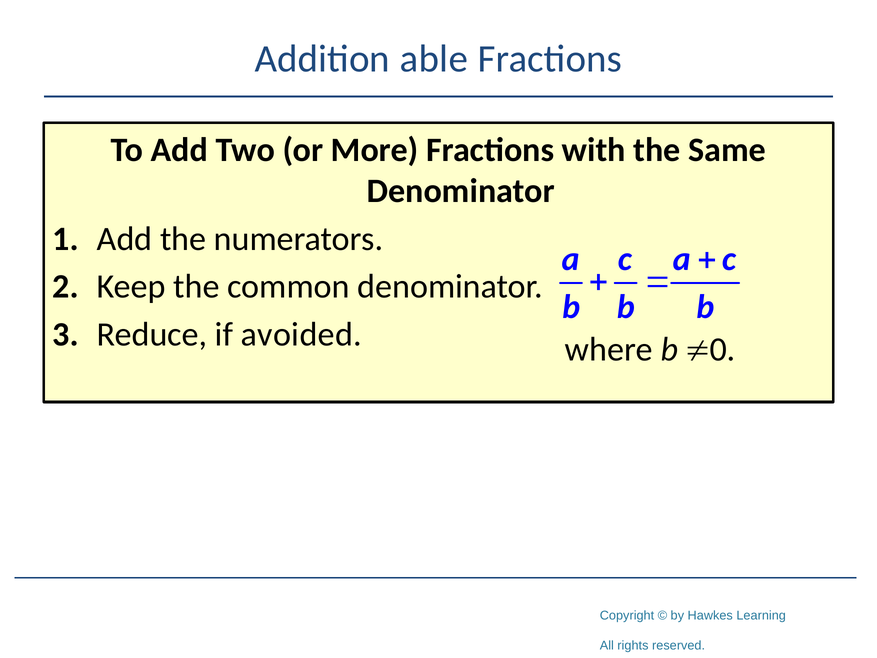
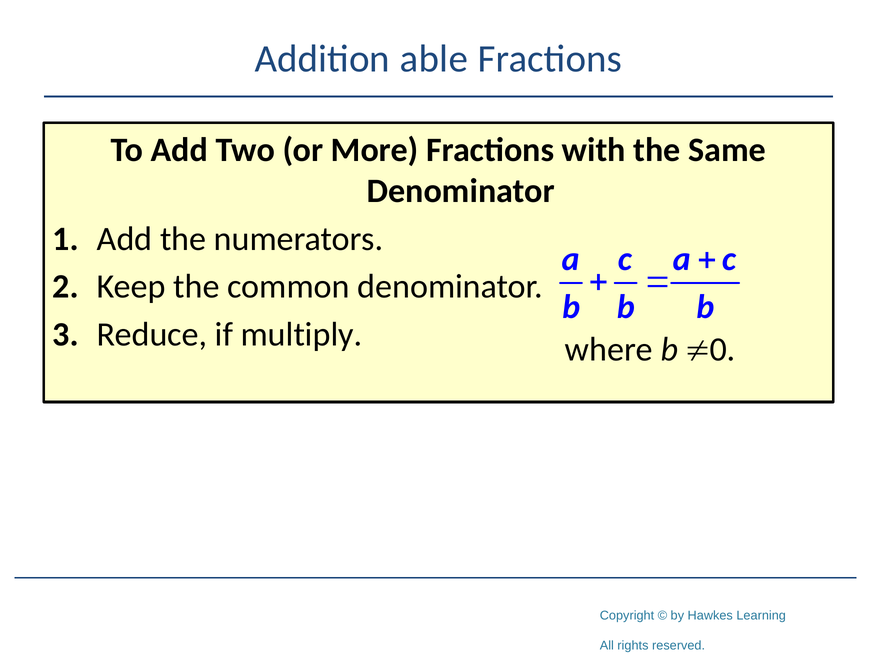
avoided: avoided -> multiply (302, 334)
